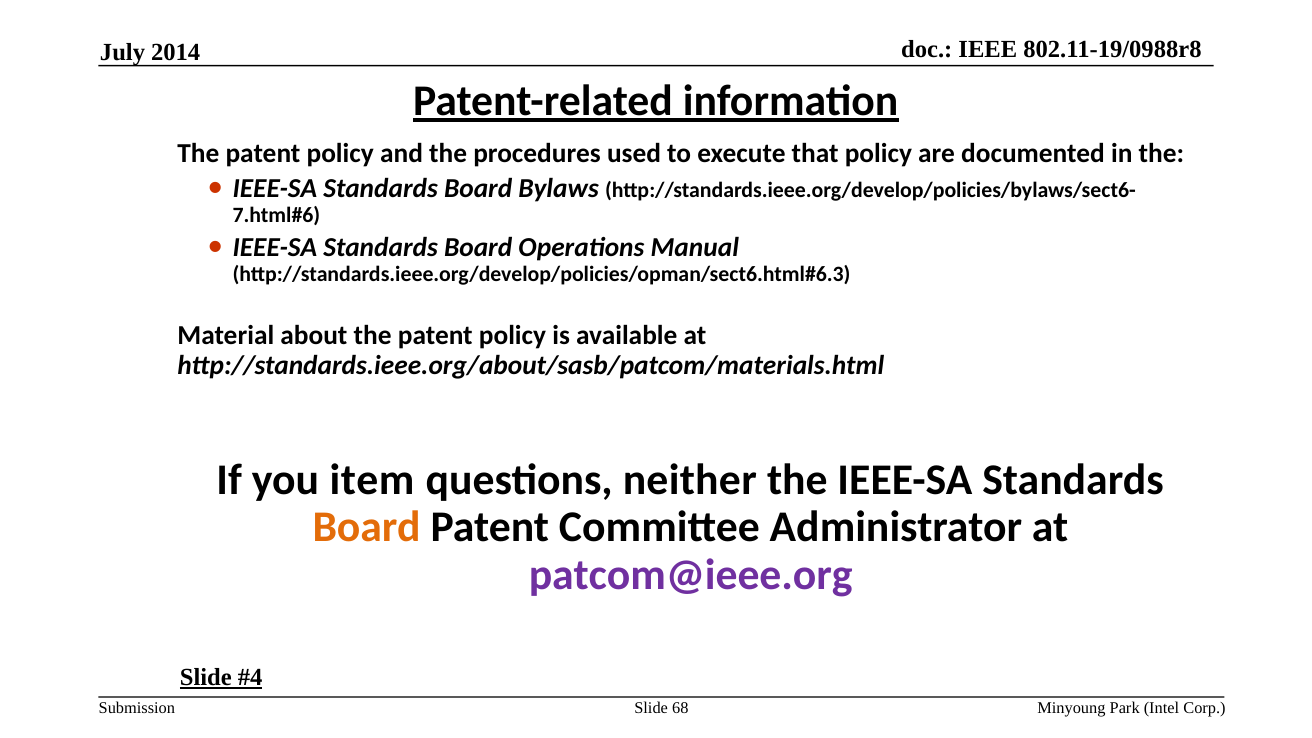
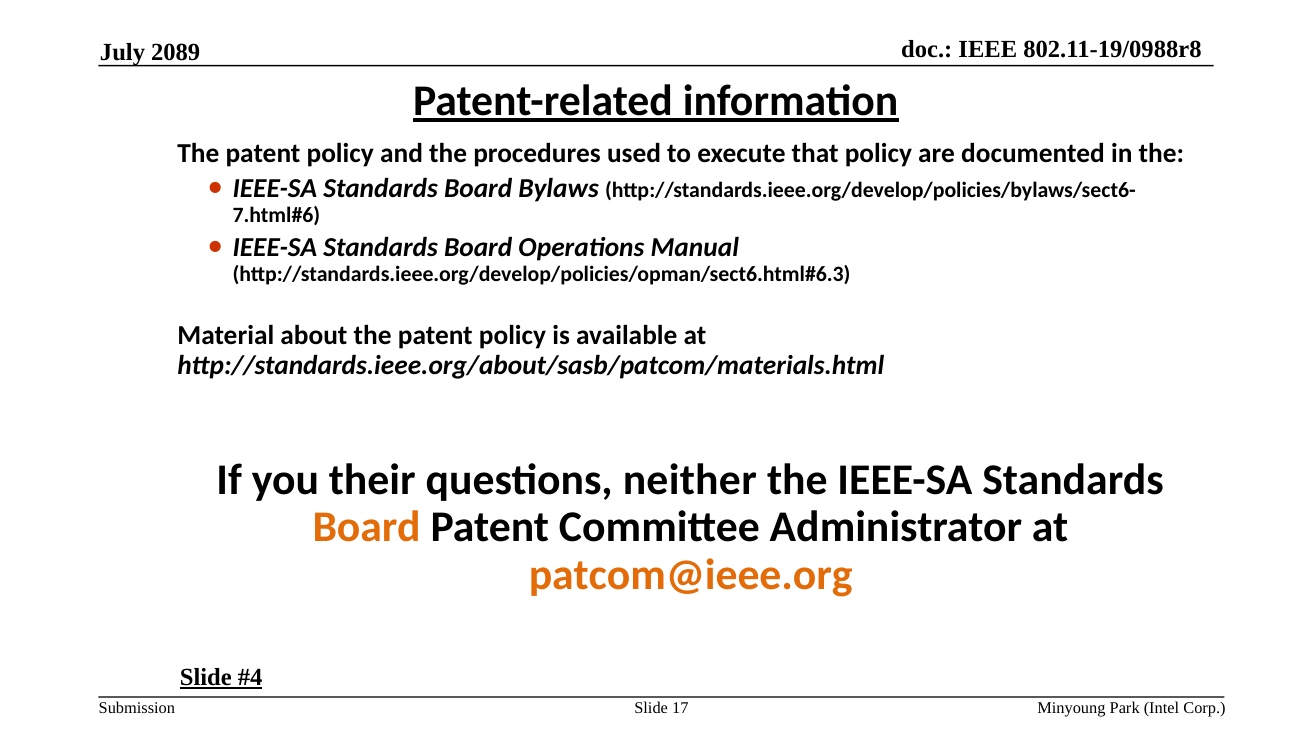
2014: 2014 -> 2089 (176, 53)
item: item -> their (372, 480)
patcom@ieee.org colour: purple -> orange (691, 575)
68: 68 -> 17 (680, 708)
